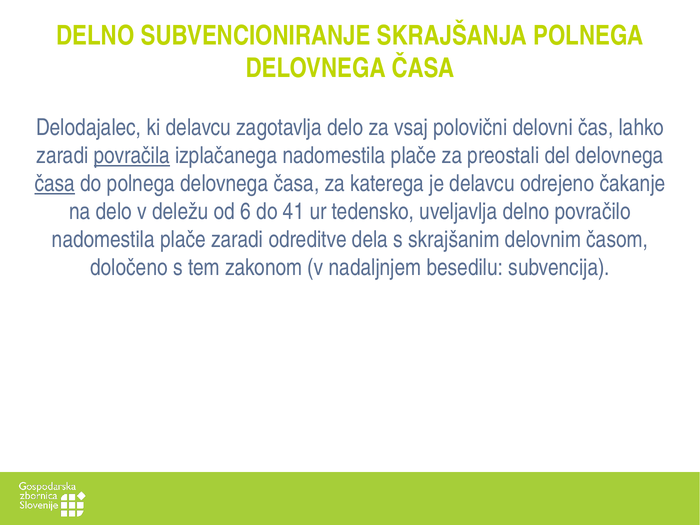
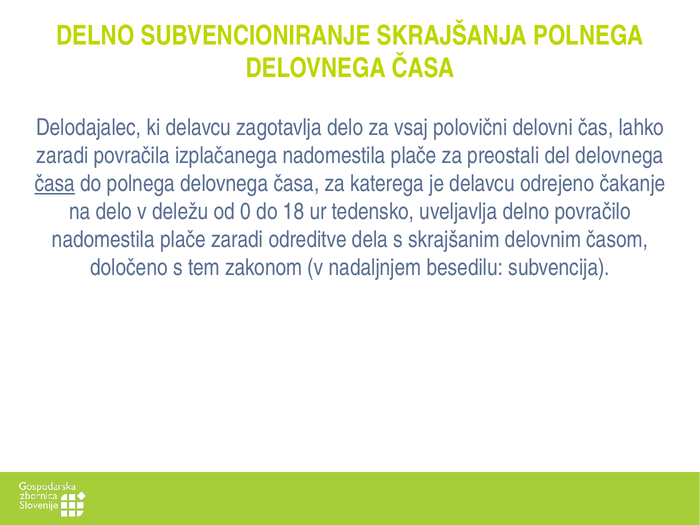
povračila underline: present -> none (132, 156)
6: 6 -> 0 (246, 212)
41: 41 -> 18 (294, 212)
